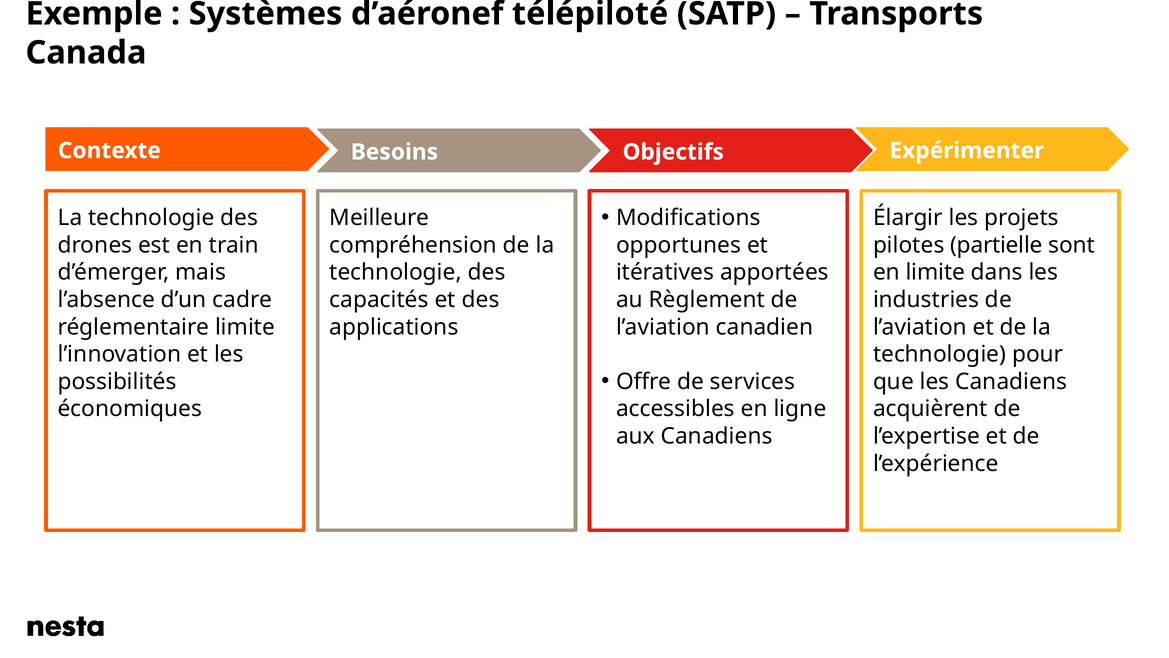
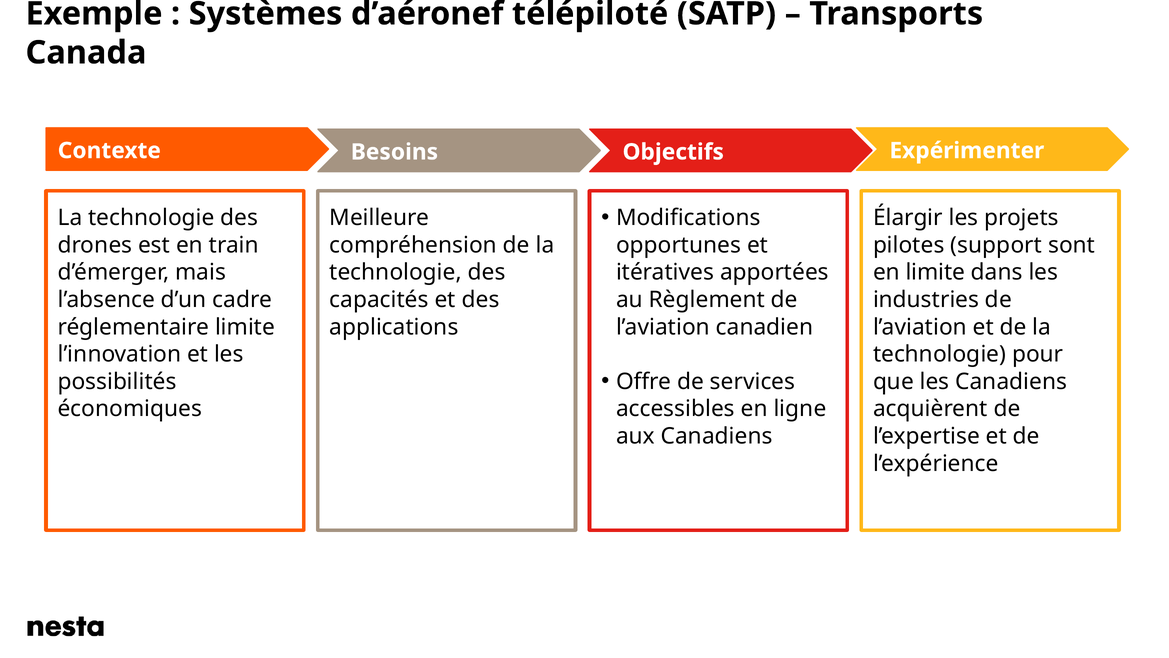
partielle: partielle -> support (996, 245)
